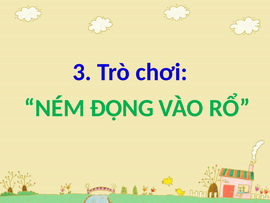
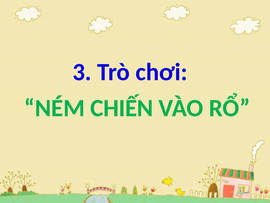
ĐỘNG: ĐỘNG -> CHIẾN (122, 108)
